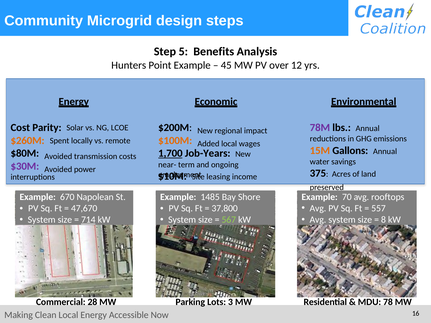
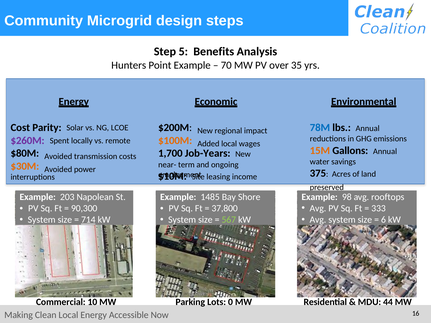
45: 45 -> 70 (226, 65)
12: 12 -> 35 (296, 65)
78M colour: purple -> blue (320, 128)
$260M colour: orange -> purple (28, 141)
1,700 underline: present -> none (170, 154)
$30M colour: purple -> orange (25, 166)
670: 670 -> 203 (67, 197)
70: 70 -> 98 (347, 197)
557: 557 -> 333 (379, 209)
47,670: 47,670 -> 90,300 (84, 209)
8: 8 -> 6 (384, 220)
28: 28 -> 10 (92, 302)
3: 3 -> 0 (230, 302)
78: 78 -> 44 (388, 302)
